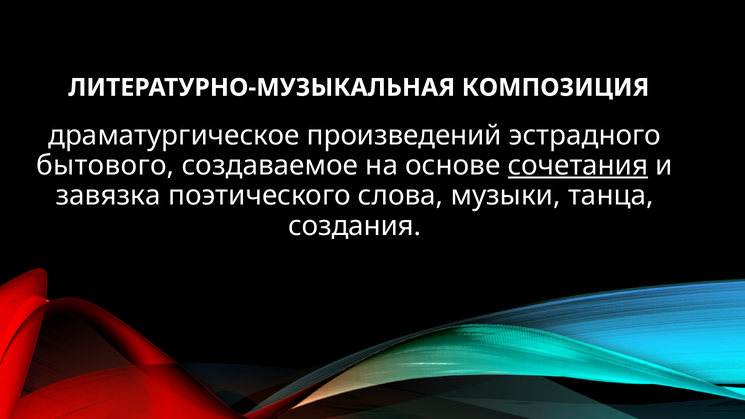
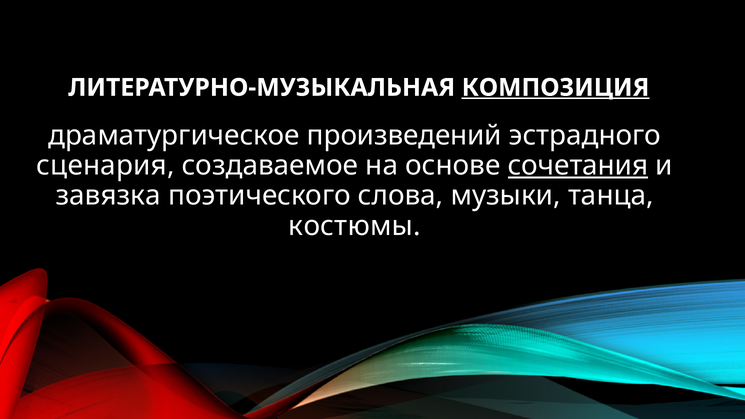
КОМПОЗИЦИЯ underline: none -> present (556, 88)
бытового: бытового -> сценария (105, 166)
создания: создания -> костюмы (355, 226)
